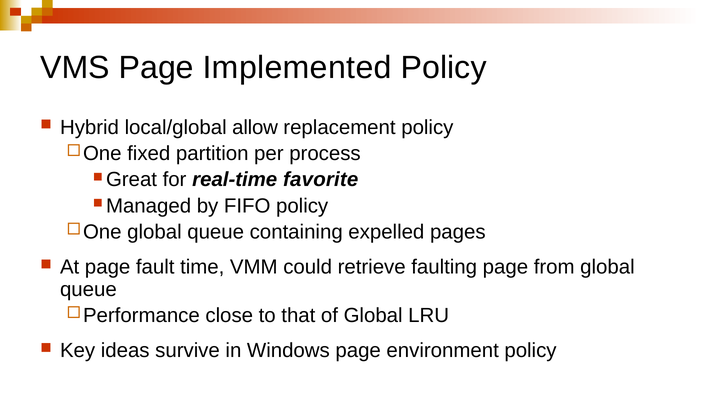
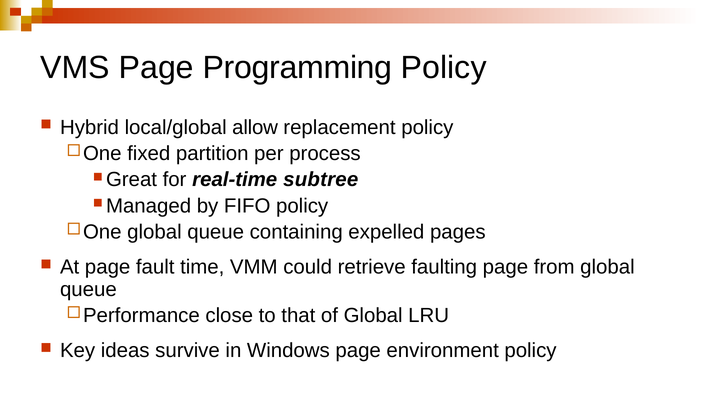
Implemented: Implemented -> Programming (297, 68)
favorite: favorite -> subtree (321, 180)
